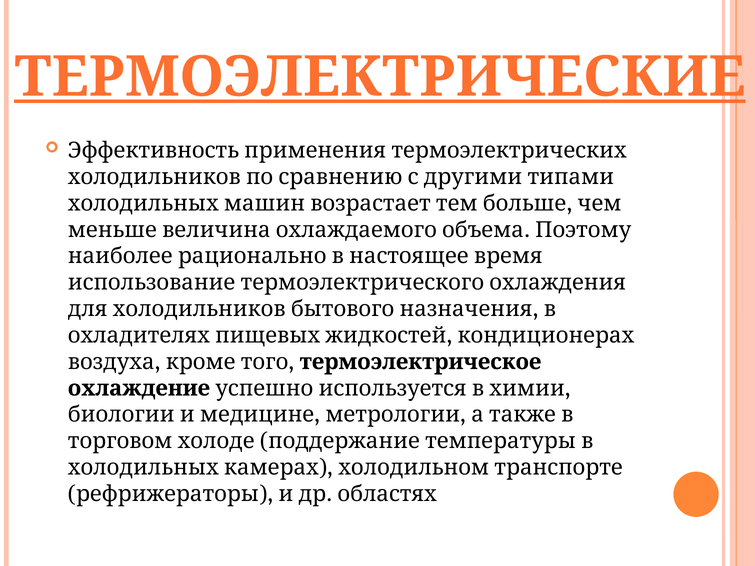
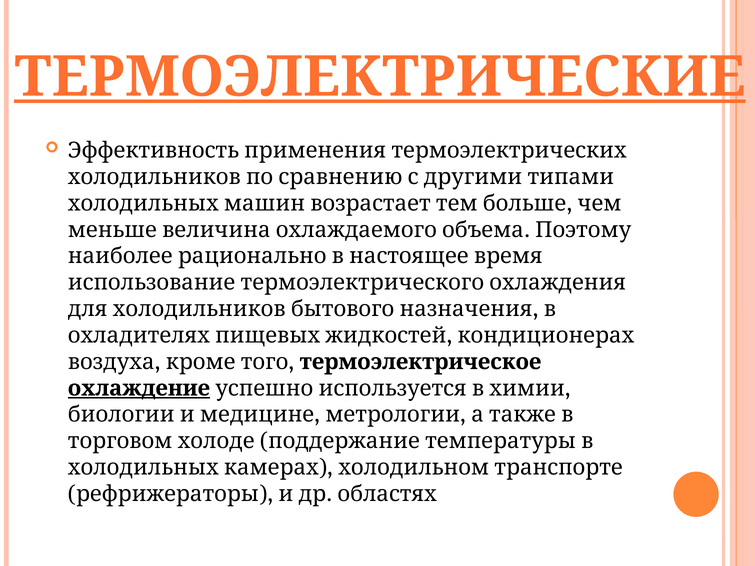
охлаждение underline: none -> present (139, 388)
